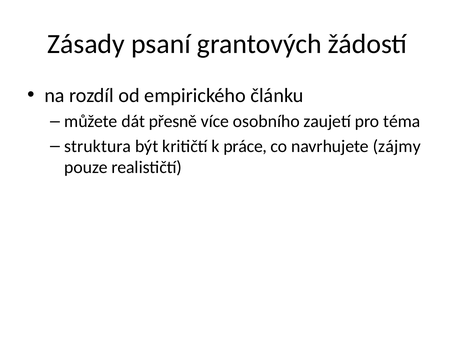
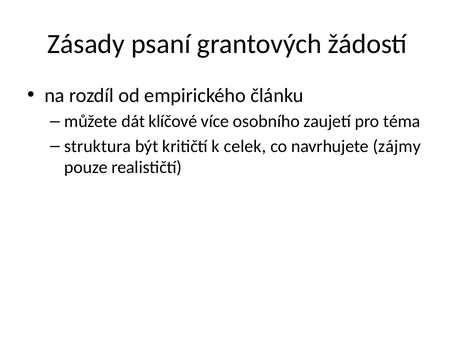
přesně: přesně -> klíčové (173, 122)
práce: práce -> celek (245, 146)
